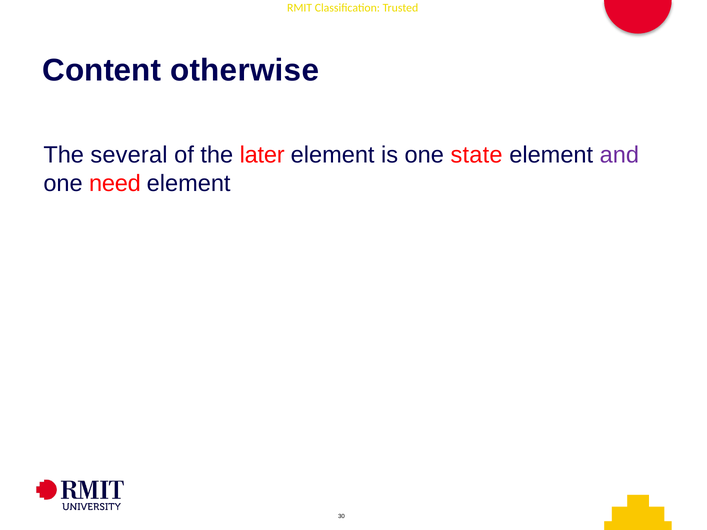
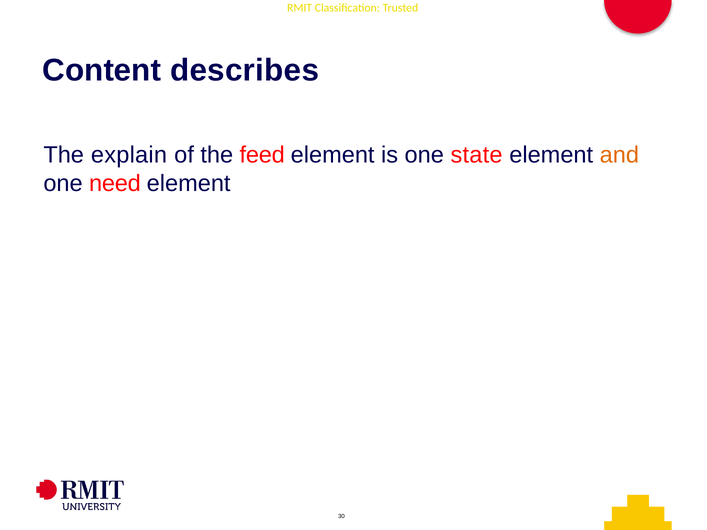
otherwise: otherwise -> describes (245, 71)
several: several -> explain (129, 155)
later: later -> feed (262, 155)
and colour: purple -> orange (619, 155)
